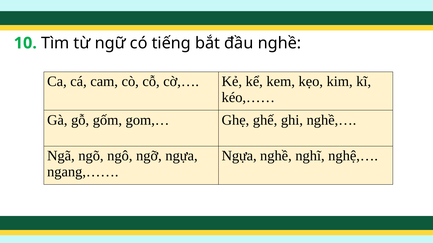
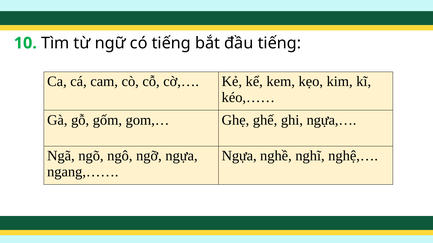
đầu nghề: nghề -> tiếng (279, 43)
nghề,…: nghề,… -> ngựa,… (331, 120)
